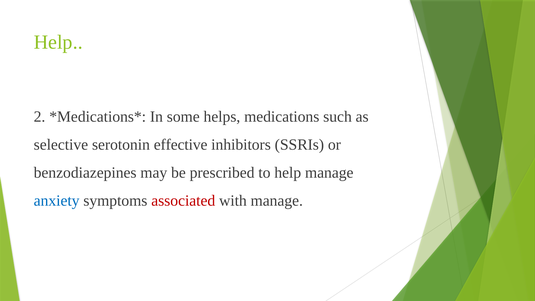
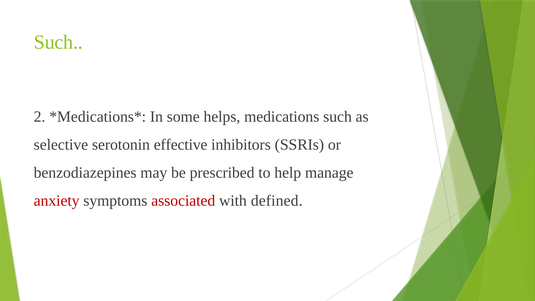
Help: Help -> Such (58, 42)
anxiety colour: blue -> red (57, 201)
with manage: manage -> defined (277, 201)
